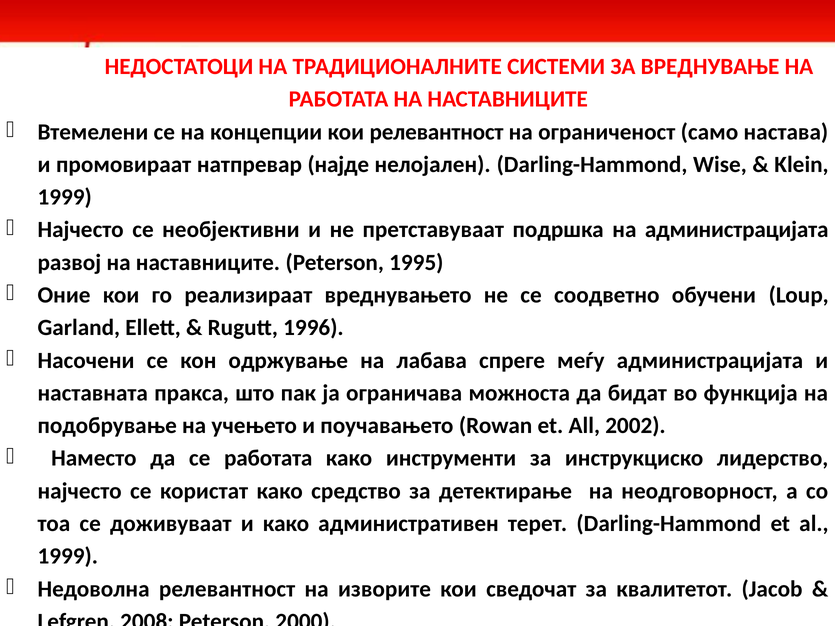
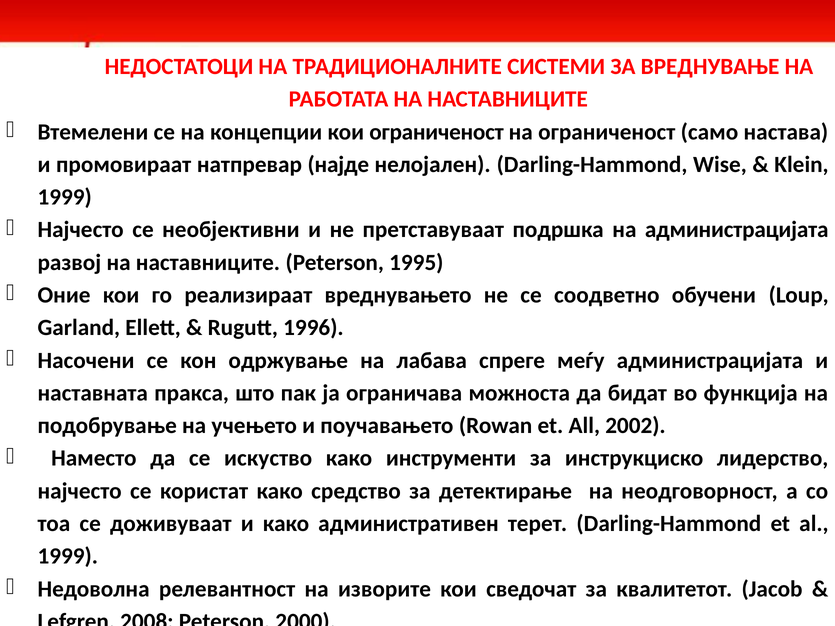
кои релевантност: релевантност -> ограниченост (437, 132)
се работата: работата -> искуство (268, 458)
